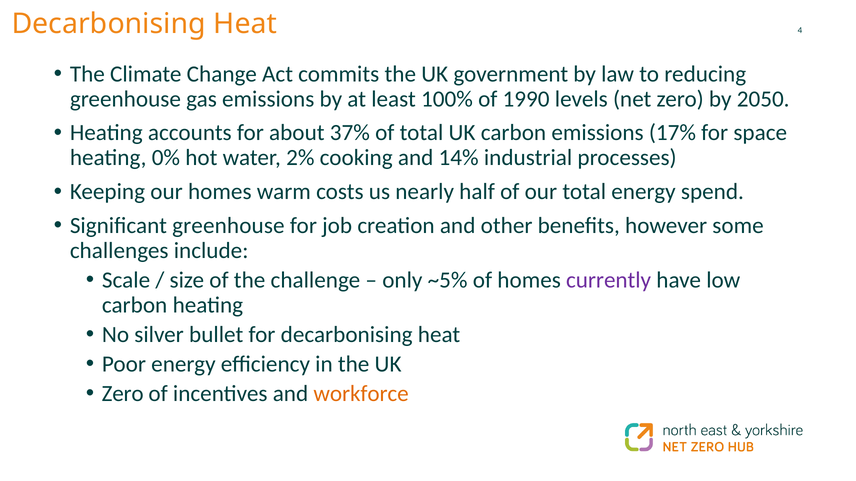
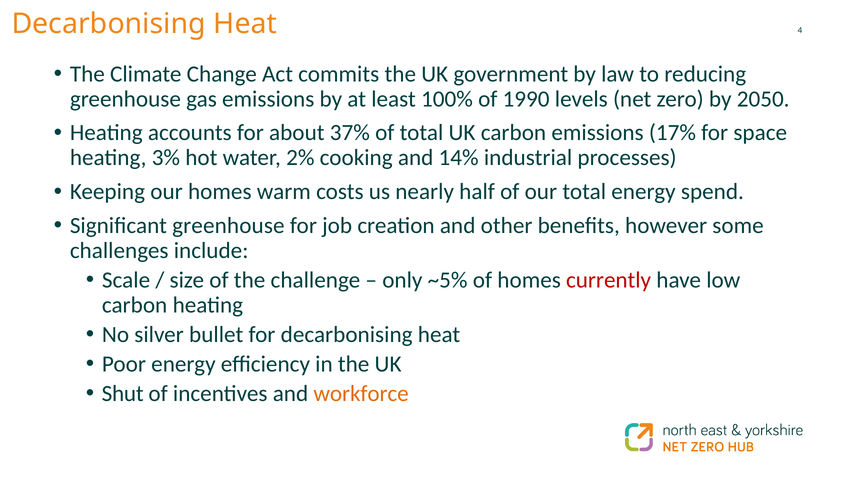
0%: 0% -> 3% (166, 158)
currently colour: purple -> red (609, 280)
Zero: Zero -> Shut (123, 394)
